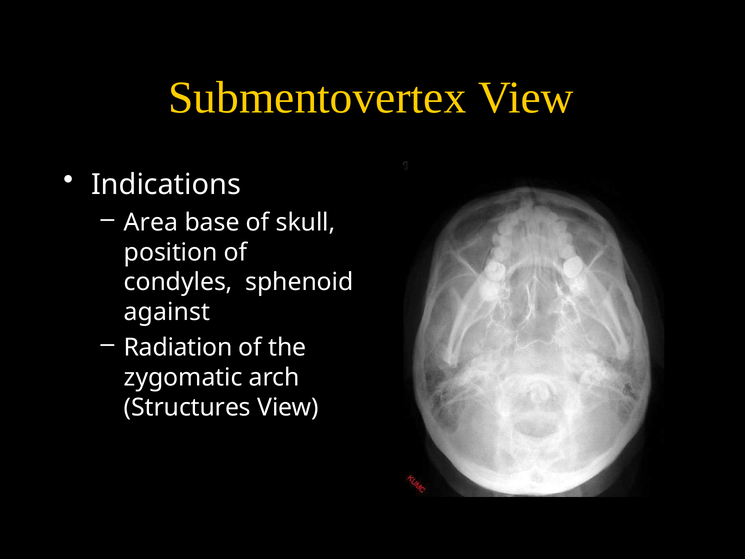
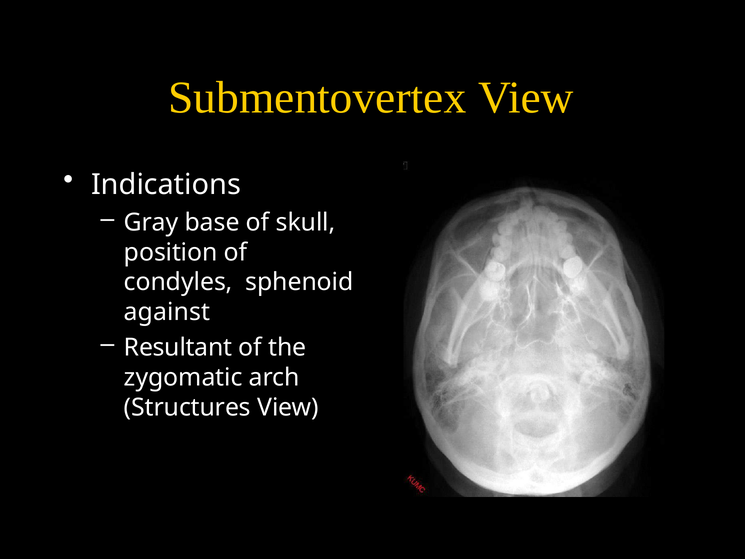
Area: Area -> Gray (151, 222)
Radiation: Radiation -> Resultant (178, 348)
